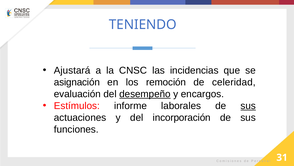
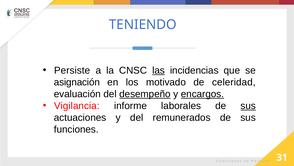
Ajustará: Ajustará -> Persiste (72, 70)
las underline: none -> present (158, 70)
remoción: remoción -> motivado (166, 82)
encargos underline: none -> present (202, 94)
Estímulos: Estímulos -> Vigilancia (77, 105)
incorporación: incorporación -> remunerados (182, 117)
